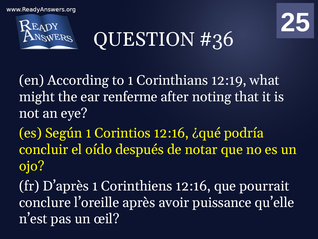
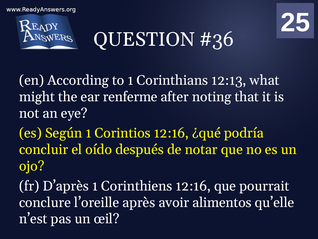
12:19: 12:19 -> 12:13 (229, 80)
puissance: puissance -> alimentos (222, 202)
